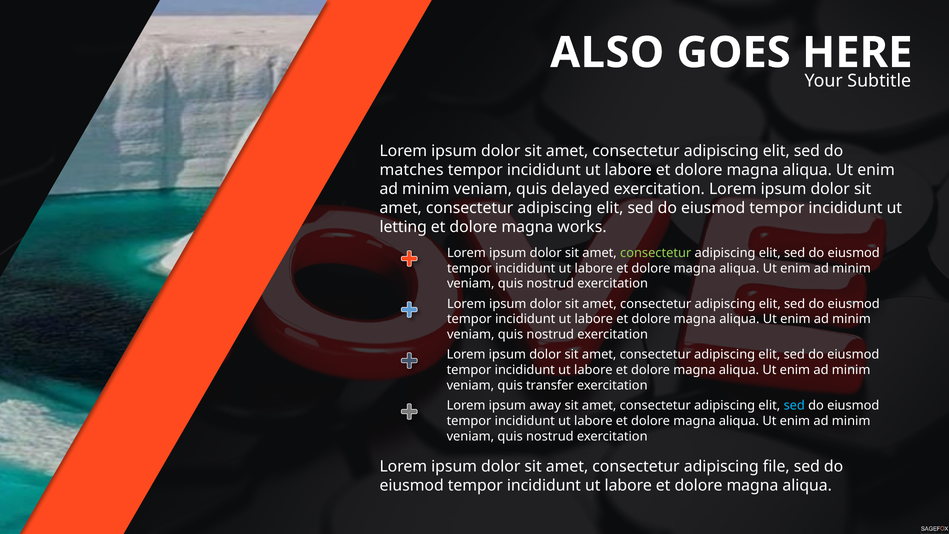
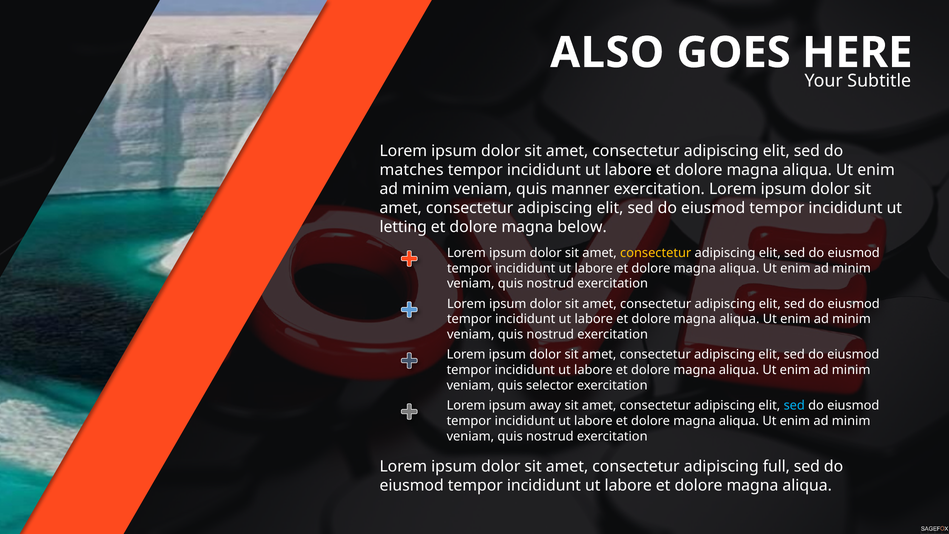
delayed: delayed -> manner (580, 189)
works: works -> below (582, 227)
consectetur colour: light green -> yellow (656, 253)
transfer: transfer -> selector (550, 386)
file: file -> full (776, 466)
